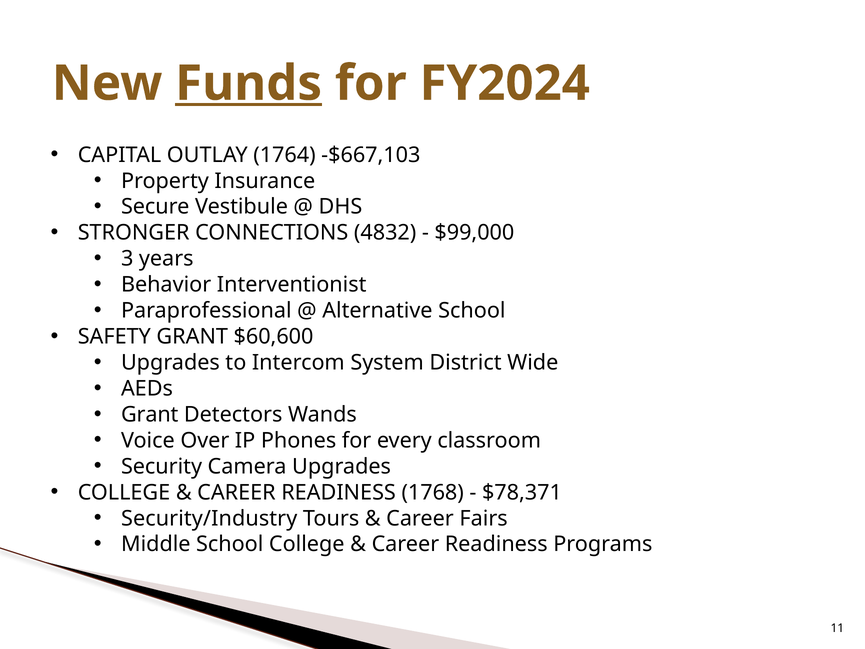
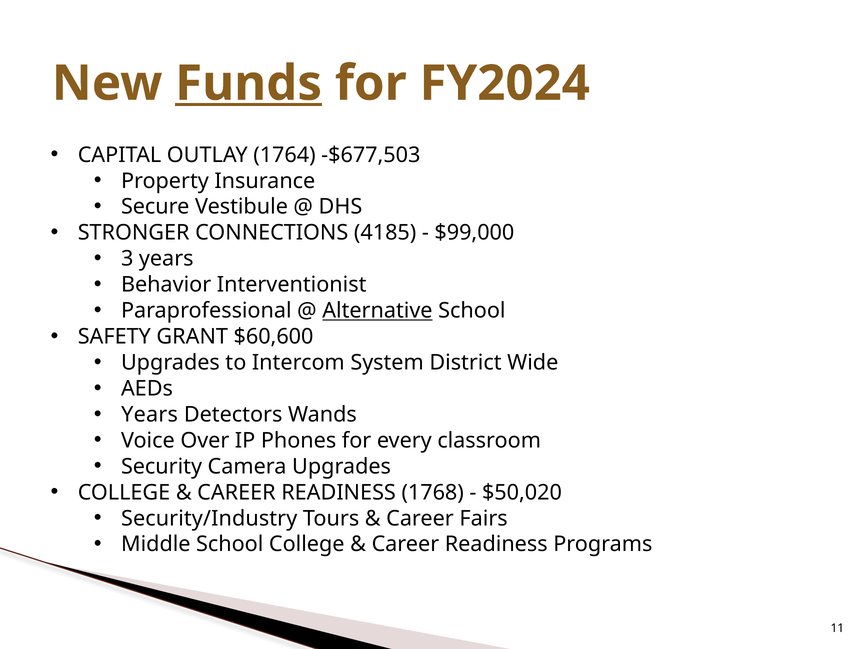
-$667,103: -$667,103 -> -$677,503 (371, 155)
4832: 4832 -> 4185 (385, 233)
Alternative underline: none -> present (377, 311)
Grant: Grant -> Years (150, 414)
$78,371: $78,371 -> $50,020 (522, 492)
